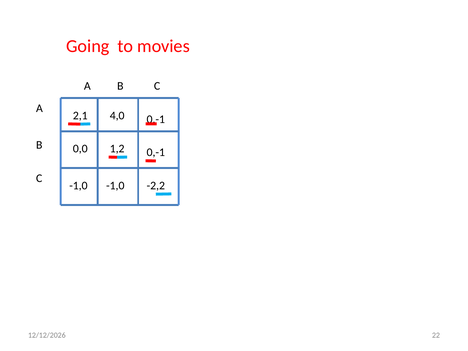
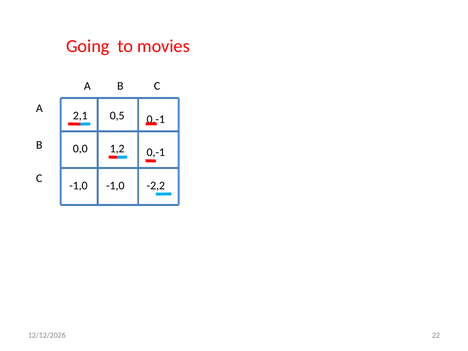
4,0: 4,0 -> 0,5 (117, 116)
